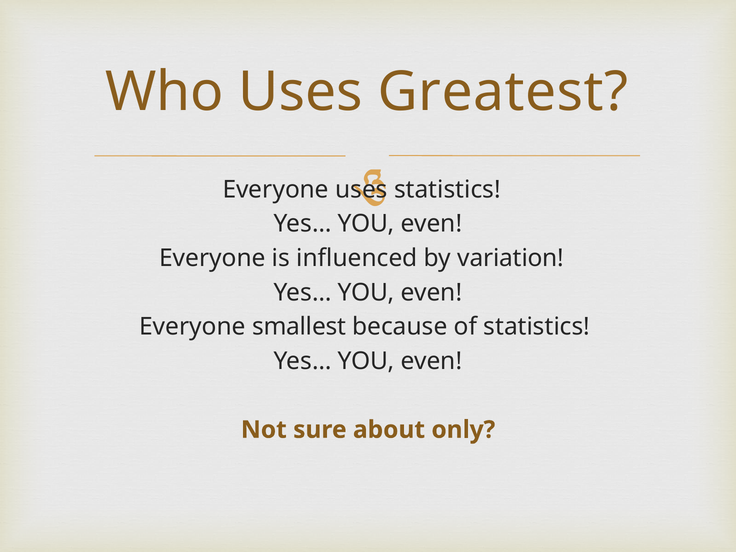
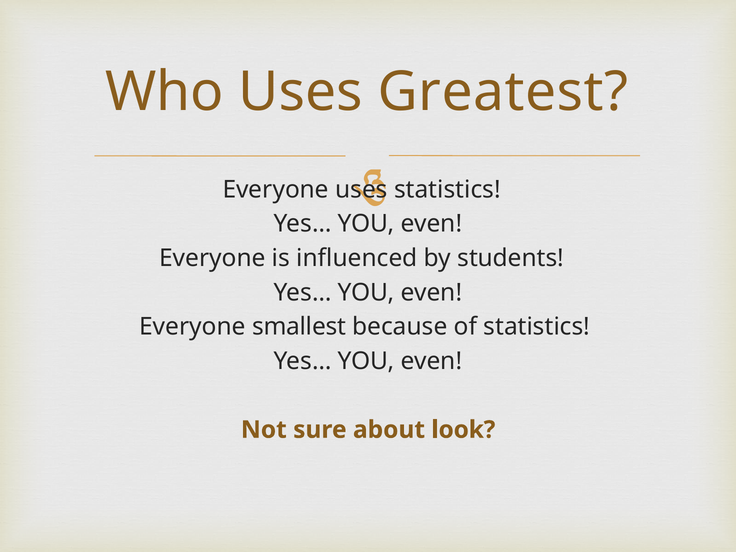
variation: variation -> students (511, 258)
only: only -> look (463, 430)
